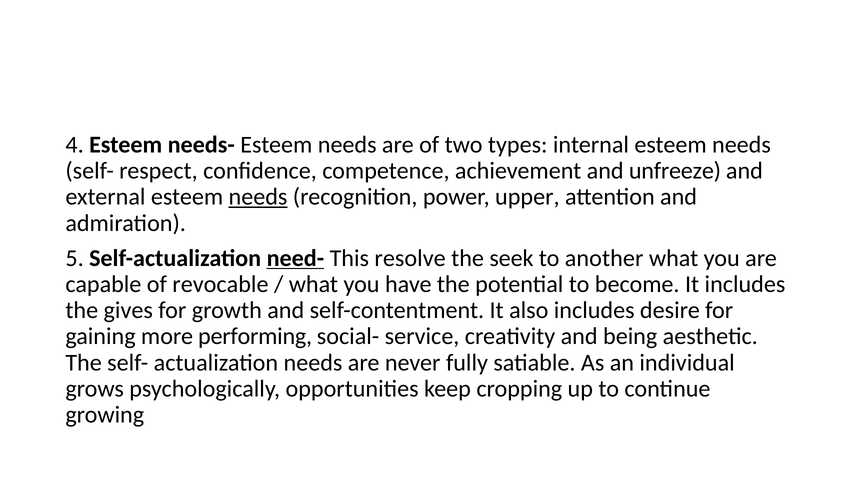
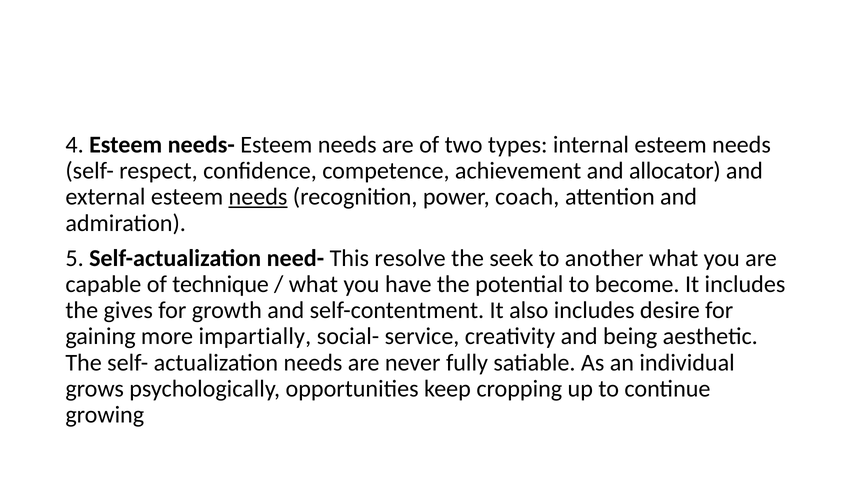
unfreeze: unfreeze -> allocator (675, 171)
upper: upper -> coach (527, 197)
need- underline: present -> none (295, 258)
revocable: revocable -> technique (221, 284)
performing: performing -> impartially (255, 336)
